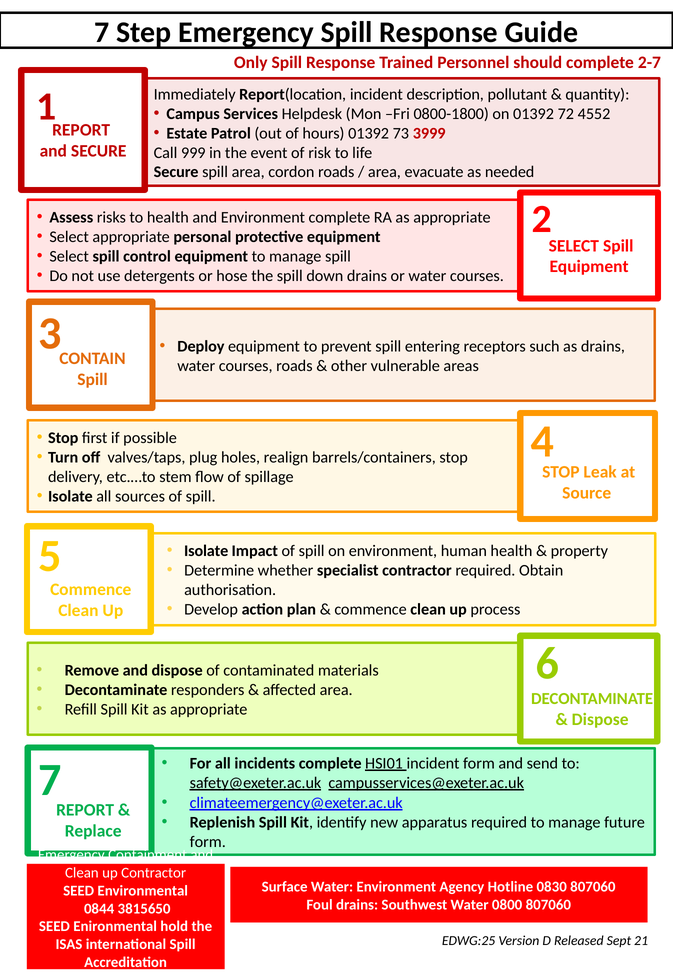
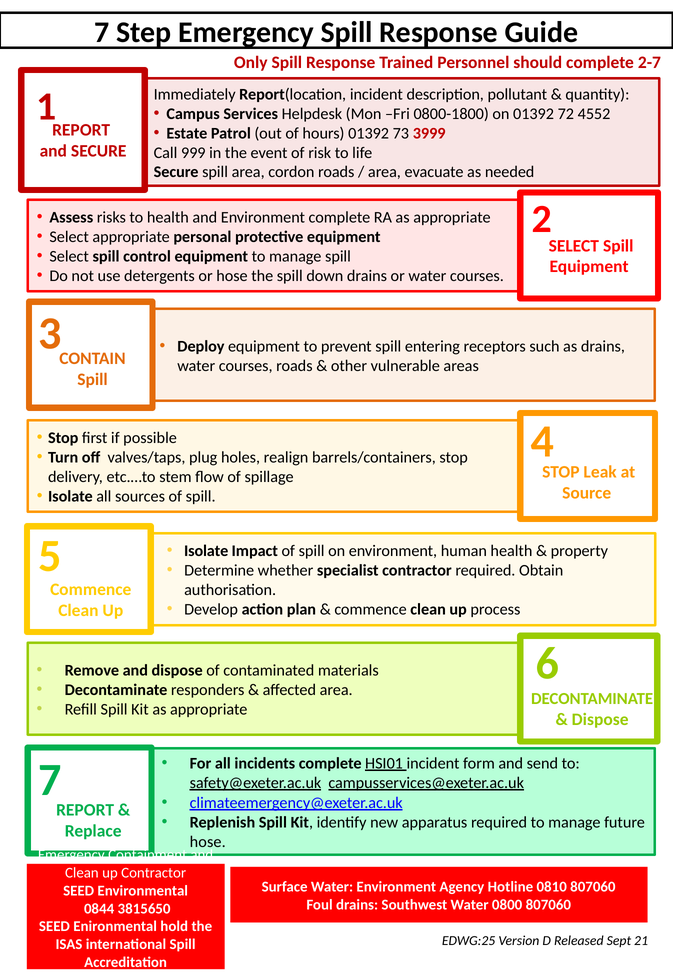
form: form -> hose (208, 842)
0830: 0830 -> 0810 (552, 887)
